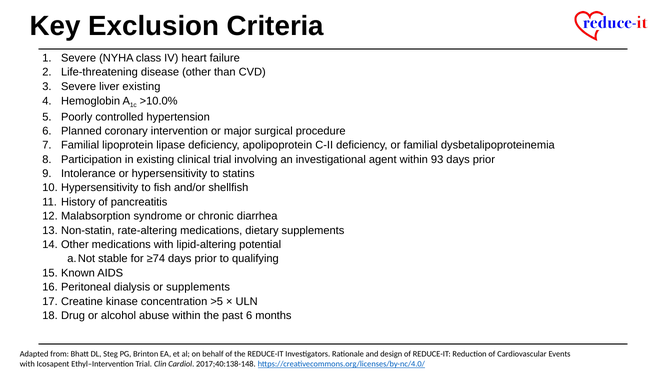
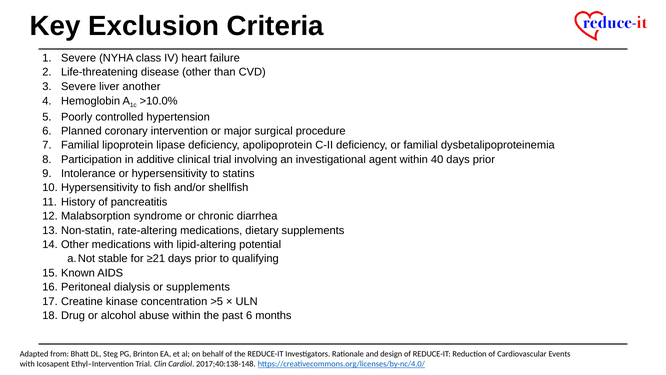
liver existing: existing -> another (141, 86)
in existing: existing -> additive (155, 159)
93: 93 -> 40 (437, 159)
≥74: ≥74 -> ≥21 (156, 259)
